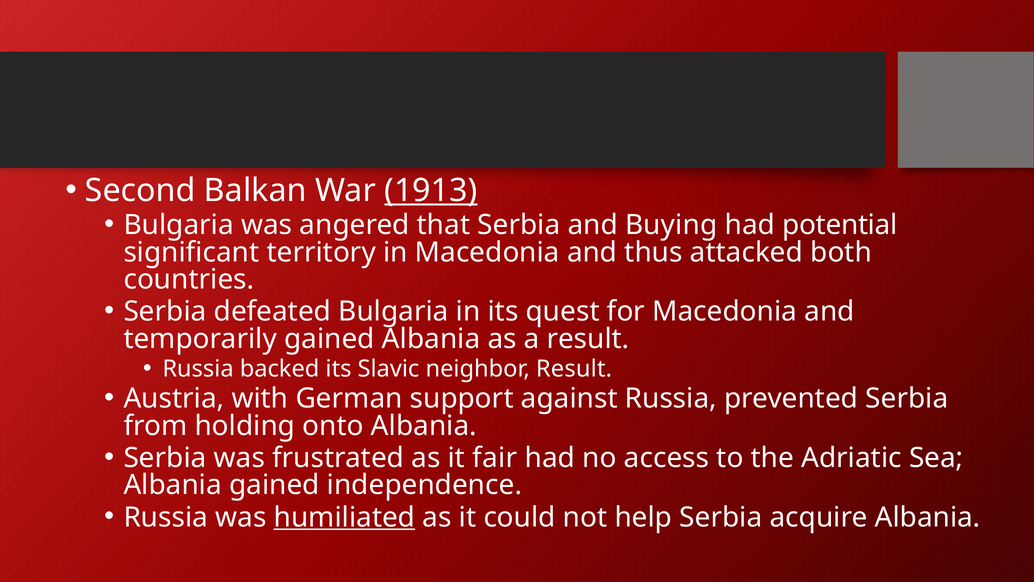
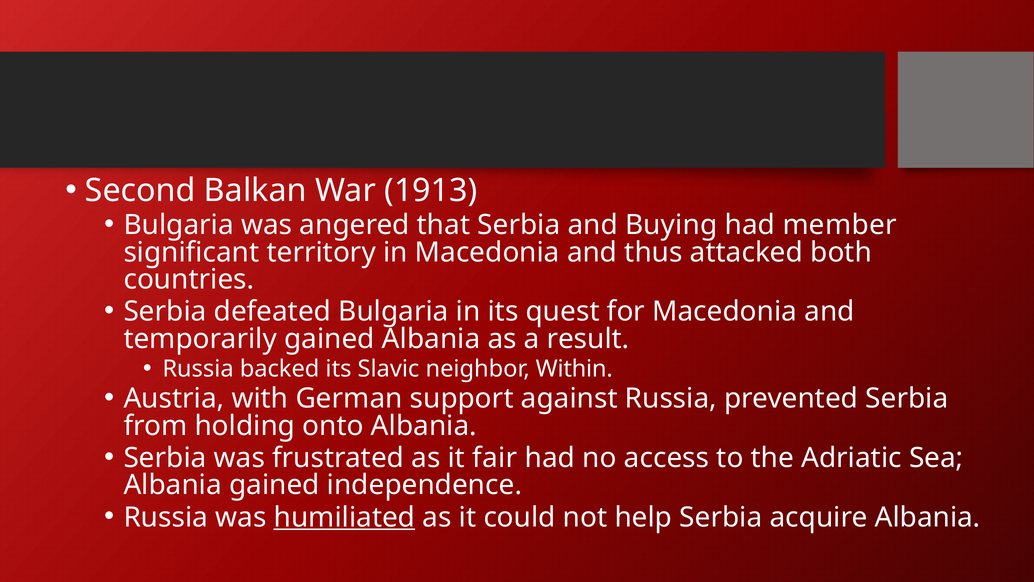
1913 underline: present -> none (431, 191)
potential: potential -> member (840, 225)
neighbor Result: Result -> Within (574, 369)
